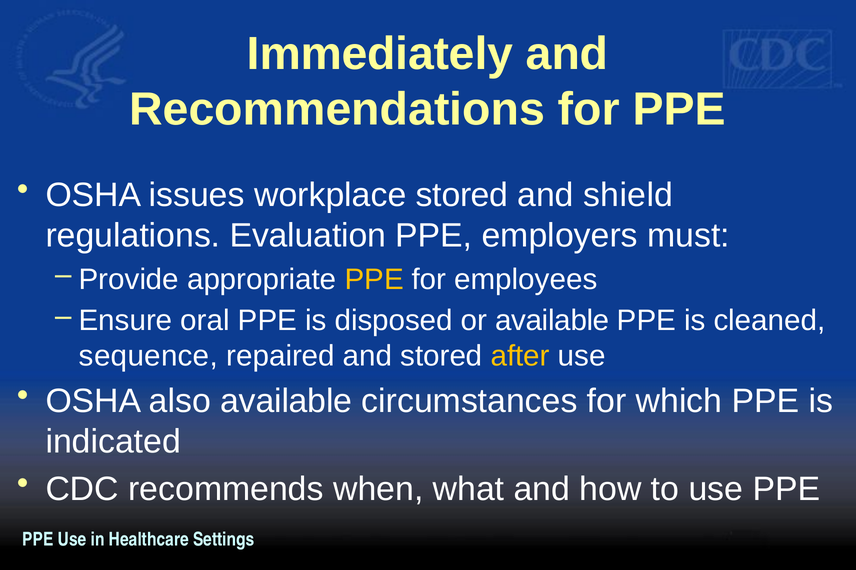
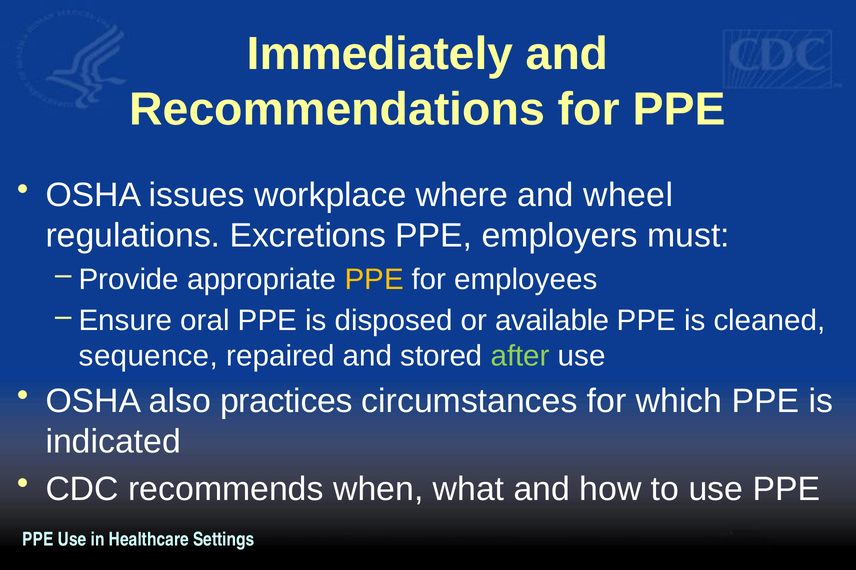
workplace stored: stored -> where (462, 195)
shield: shield -> wheel (628, 195)
Evaluation: Evaluation -> Excretions (308, 236)
after colour: yellow -> light green (520, 357)
also available: available -> practices (286, 402)
